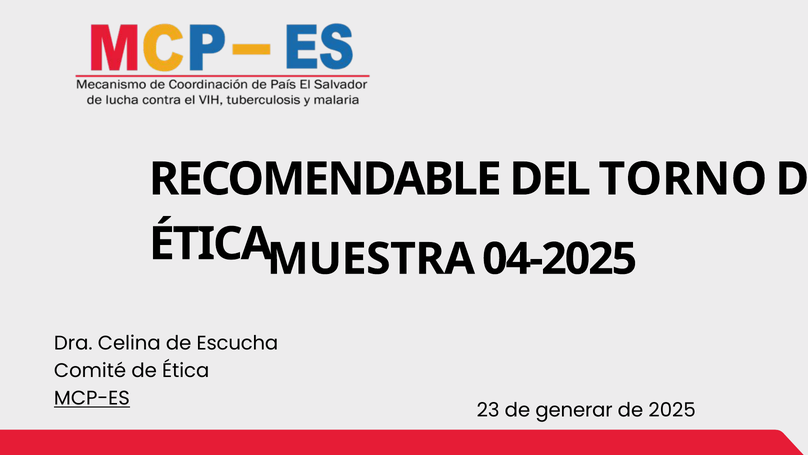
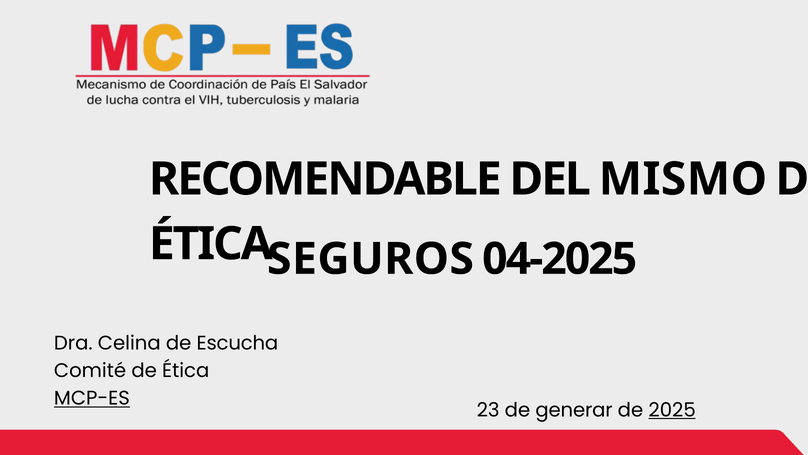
TORNO: TORNO -> MISMO (683, 179)
MUESTRA: MUESTRA -> SEGUROS (370, 259)
2025 underline: none -> present (672, 410)
